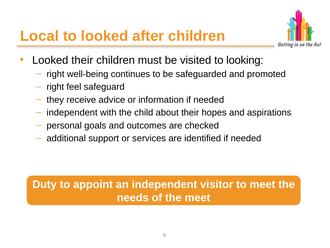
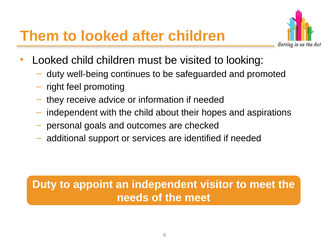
Local: Local -> Them (40, 36)
Looked their: their -> child (82, 60)
right: right -> duty (55, 74)
safeguard: safeguard -> promoting (104, 87)
